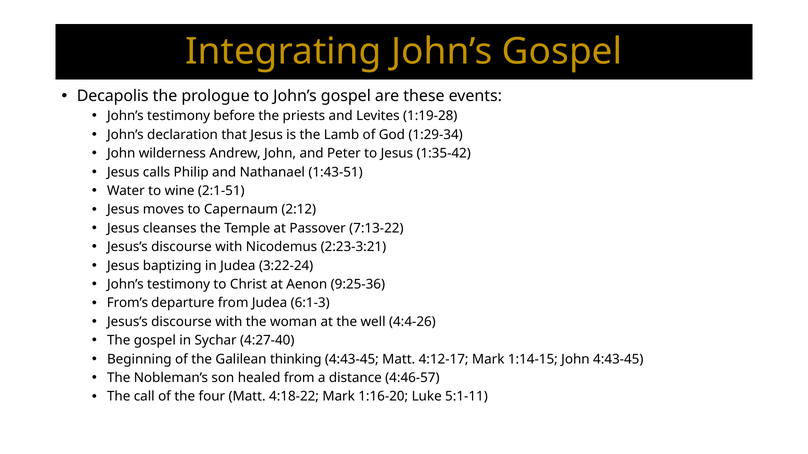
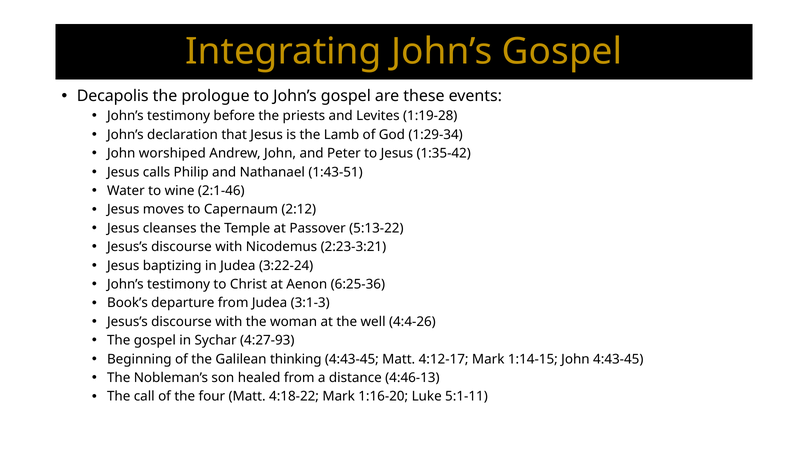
wilderness: wilderness -> worshiped (172, 154)
2:1-51: 2:1-51 -> 2:1-46 (221, 191)
7:13-22: 7:13-22 -> 5:13-22 (376, 228)
9:25-36: 9:25-36 -> 6:25-36 (358, 285)
From’s: From’s -> Book’s (127, 303)
6:1-3: 6:1-3 -> 3:1-3 (310, 303)
4:27-40: 4:27-40 -> 4:27-93 (267, 341)
4:46-57: 4:46-57 -> 4:46-13 (412, 378)
